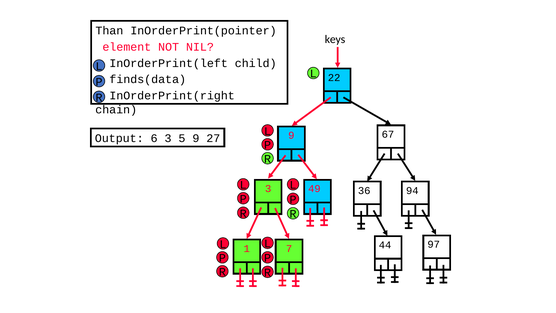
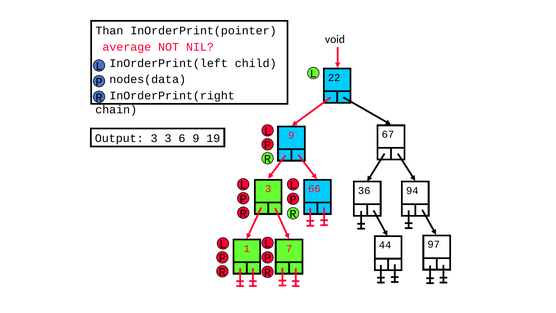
keys: keys -> void (335, 39)
element: element -> average (127, 47)
finds(data: finds(data -> nodes(data (148, 79)
Output 6: 6 -> 3 (154, 138)
5: 5 -> 6 (182, 138)
27: 27 -> 19 (213, 138)
49: 49 -> 66 (314, 189)
